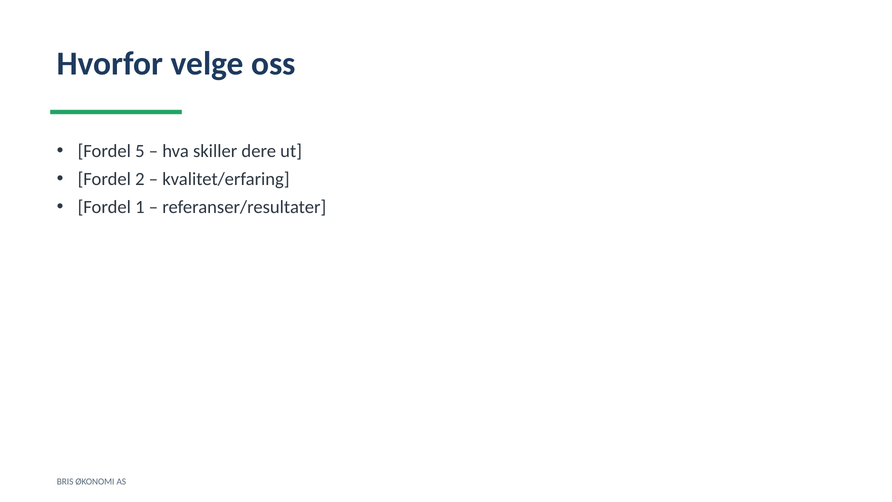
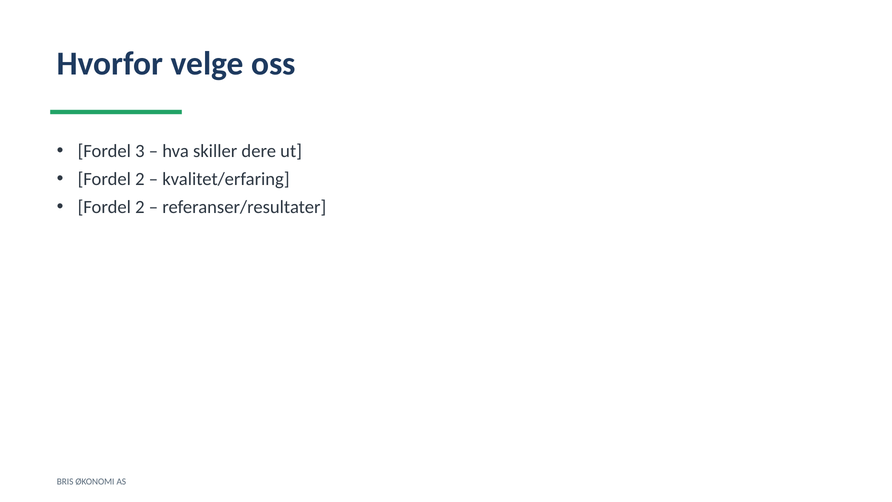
5: 5 -> 3 (140, 151)
1: 1 -> 2 (140, 207)
